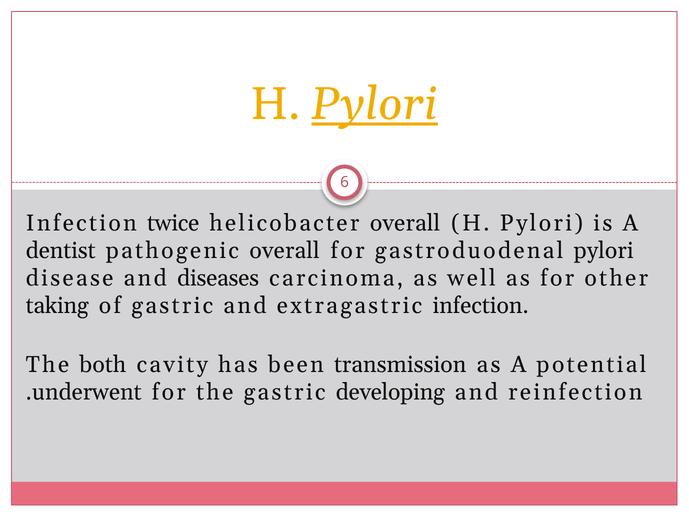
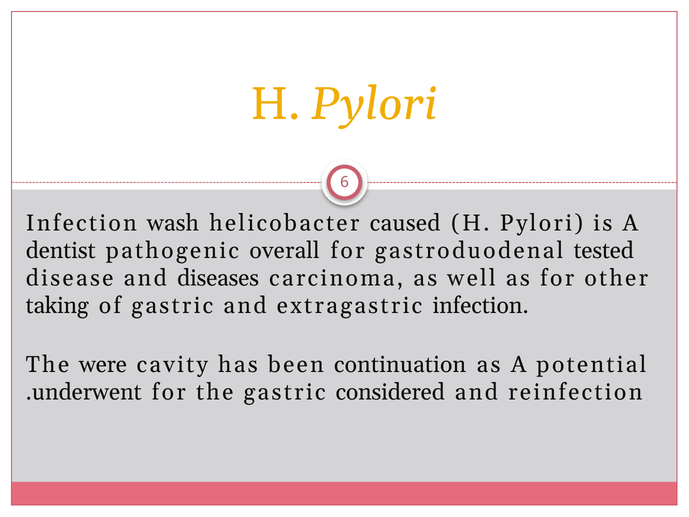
Pylori underline: present -> none (375, 104)
twice: twice -> wash (173, 223)
helicobacter overall: overall -> caused (405, 223)
gastroduodenal pylori: pylori -> tested (604, 250)
both: both -> were (103, 365)
transmission: transmission -> continuation (400, 365)
developing: developing -> considered (390, 392)
